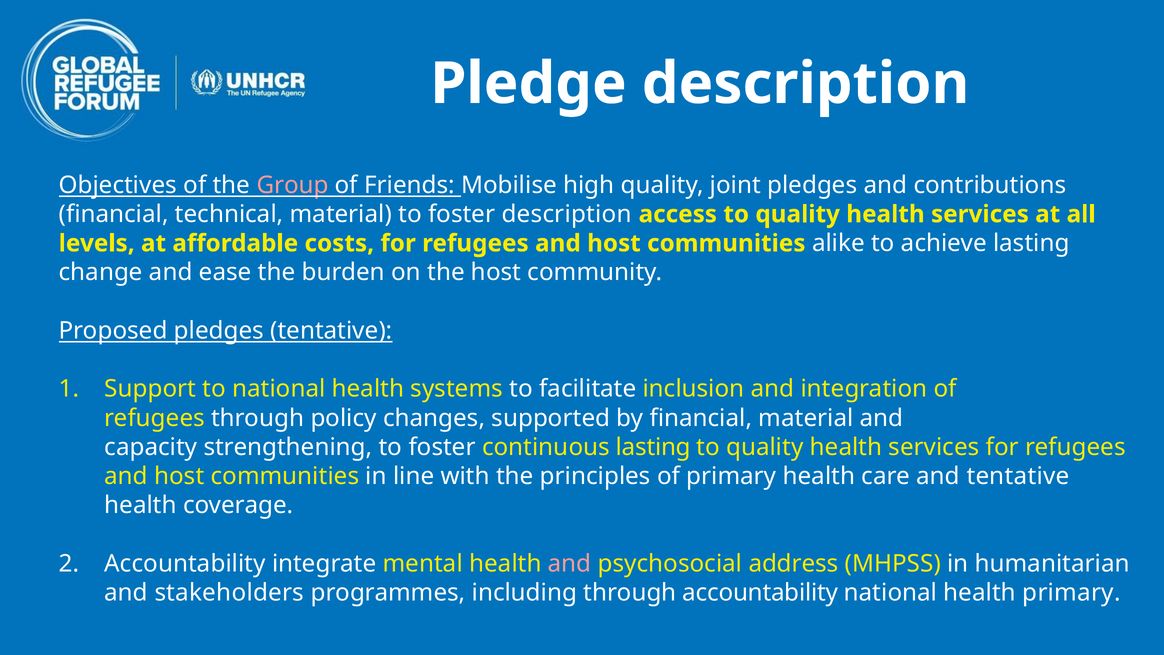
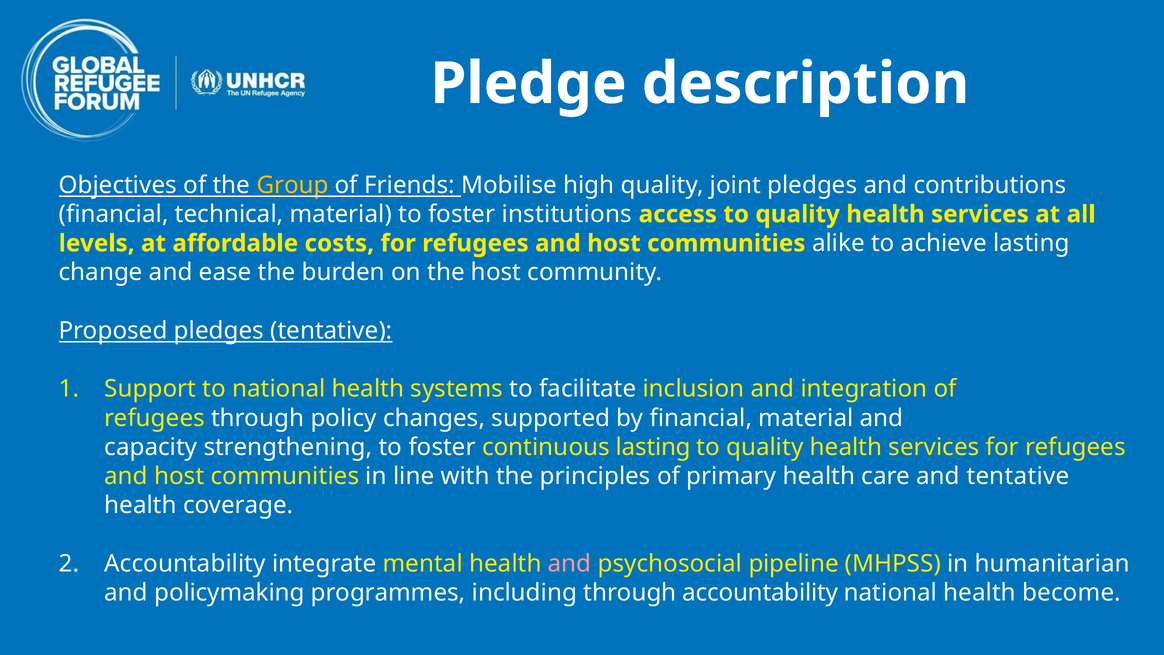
Group colour: pink -> yellow (292, 185)
foster description: description -> institutions (567, 214)
address: address -> pipeline (794, 563)
stakeholders: stakeholders -> policymaking (229, 593)
health primary: primary -> become (1072, 593)
